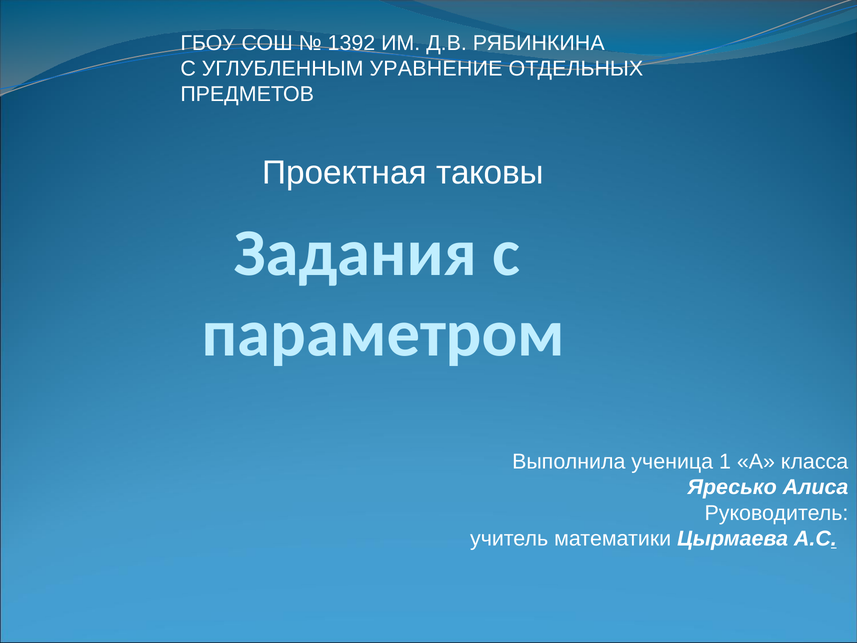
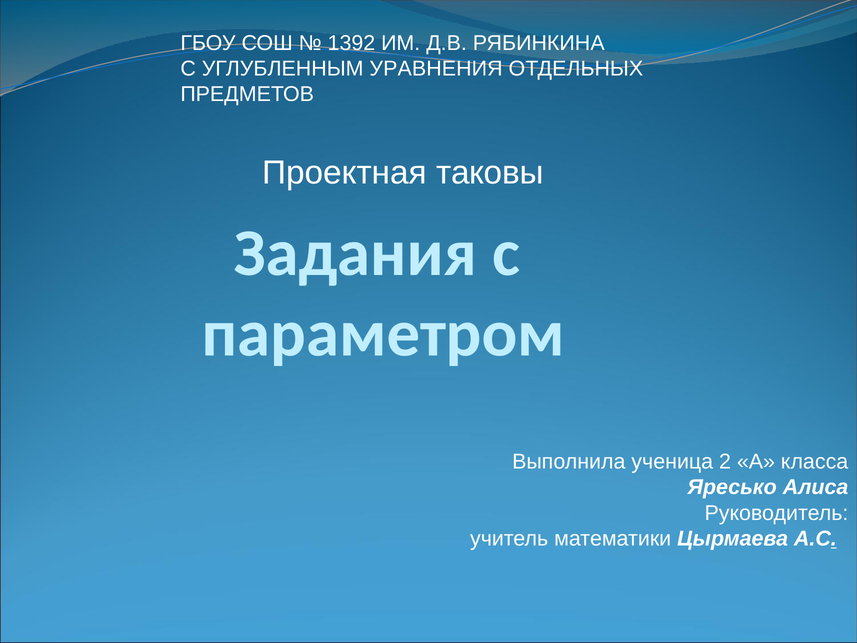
УРАВНЕНИЕ: УРАВНЕНИЕ -> УРАВНЕНИЯ (436, 69)
1: 1 -> 2 (725, 461)
